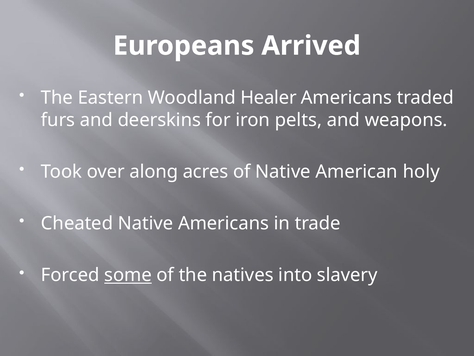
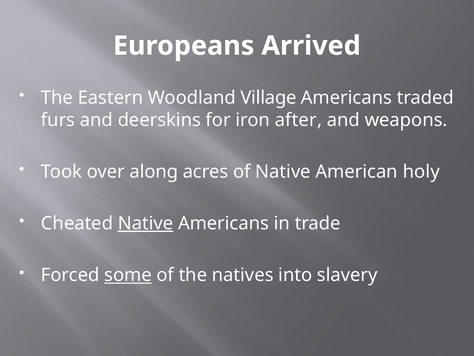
Healer: Healer -> Village (269, 98)
pelts: pelts -> after (298, 120)
Native underline: none -> present (146, 223)
